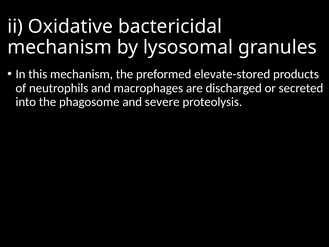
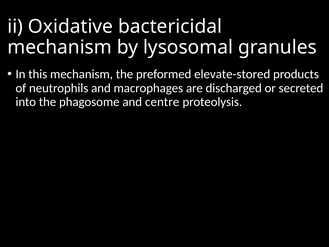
severe: severe -> centre (162, 102)
